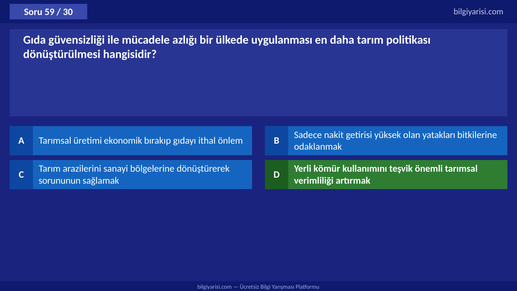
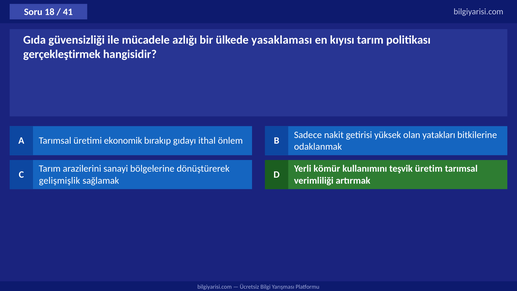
59: 59 -> 18 (50, 12)
30: 30 -> 41 (68, 12)
uygulanması: uygulanması -> yasaklaması (282, 40)
daha: daha -> kıyısı (342, 40)
dönüştürülmesi: dönüştürülmesi -> gerçekleştirmek (62, 54)
önemli: önemli -> üretim (429, 169)
sorununun: sorununun -> gelişmişlik (60, 181)
